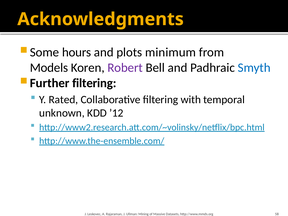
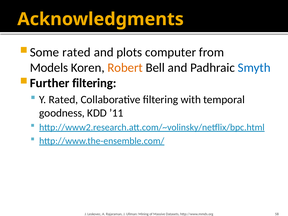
hours: hours -> rated (76, 52)
minimum: minimum -> computer (171, 52)
Robert colour: purple -> orange (125, 68)
unknown: unknown -> goodness (62, 113)
’12: ’12 -> ’11 (116, 113)
